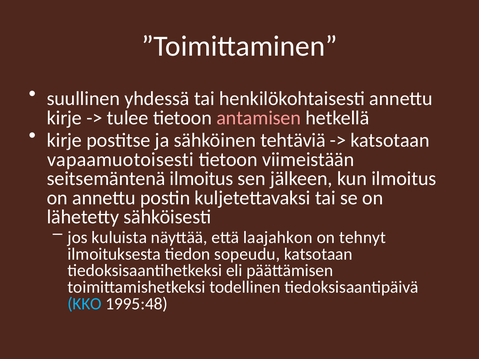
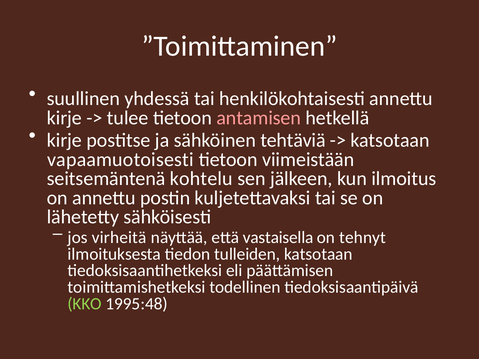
seitsemäntenä ilmoitus: ilmoitus -> kohtelu (201, 179)
kuluista: kuluista -> virheitä (119, 238)
laajahkon: laajahkon -> vastaisella (278, 238)
sopeudu: sopeudu -> tulleiden (247, 254)
KKO colour: light blue -> light green (85, 304)
